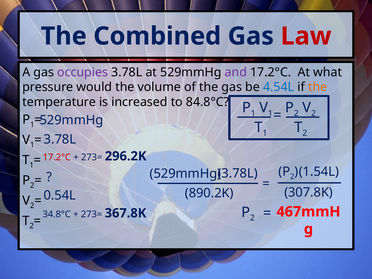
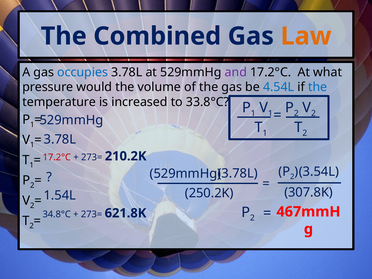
Law colour: red -> orange (306, 36)
occupies colour: purple -> blue (83, 72)
the colour: orange -> blue (318, 87)
84.8°C: 84.8°C -> 33.8°C (208, 102)
296.2K: 296.2K -> 210.2K (126, 156)
1.54L: 1.54L -> 3.54L (319, 172)
890.2K: 890.2K -> 250.2K (209, 193)
0.54L: 0.54L -> 1.54L (60, 195)
367.8K: 367.8K -> 621.8K (125, 213)
